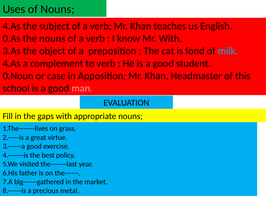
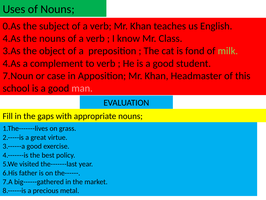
4.As: 4.As -> 0.As (12, 26)
0.As: 0.As -> 4.As (12, 38)
Mr With: With -> Class (170, 38)
milk colour: light blue -> light green (228, 51)
0.Noun: 0.Noun -> 7.Noun (18, 76)
